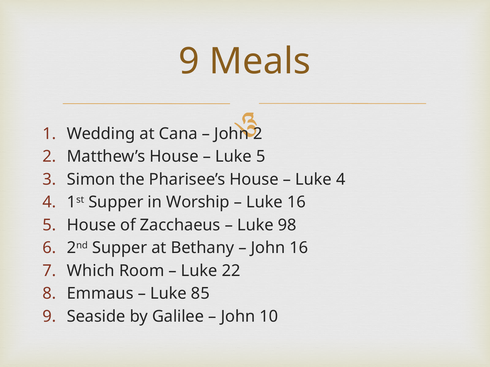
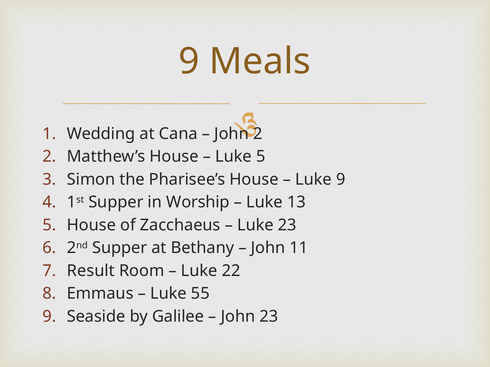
Luke 4: 4 -> 9 (341, 180)
Luke 16: 16 -> 13 (296, 202)
Luke 98: 98 -> 23 (287, 225)
John 16: 16 -> 11 (299, 248)
Which: Which -> Result (91, 271)
85: 85 -> 55 (200, 294)
John 10: 10 -> 23 (269, 317)
